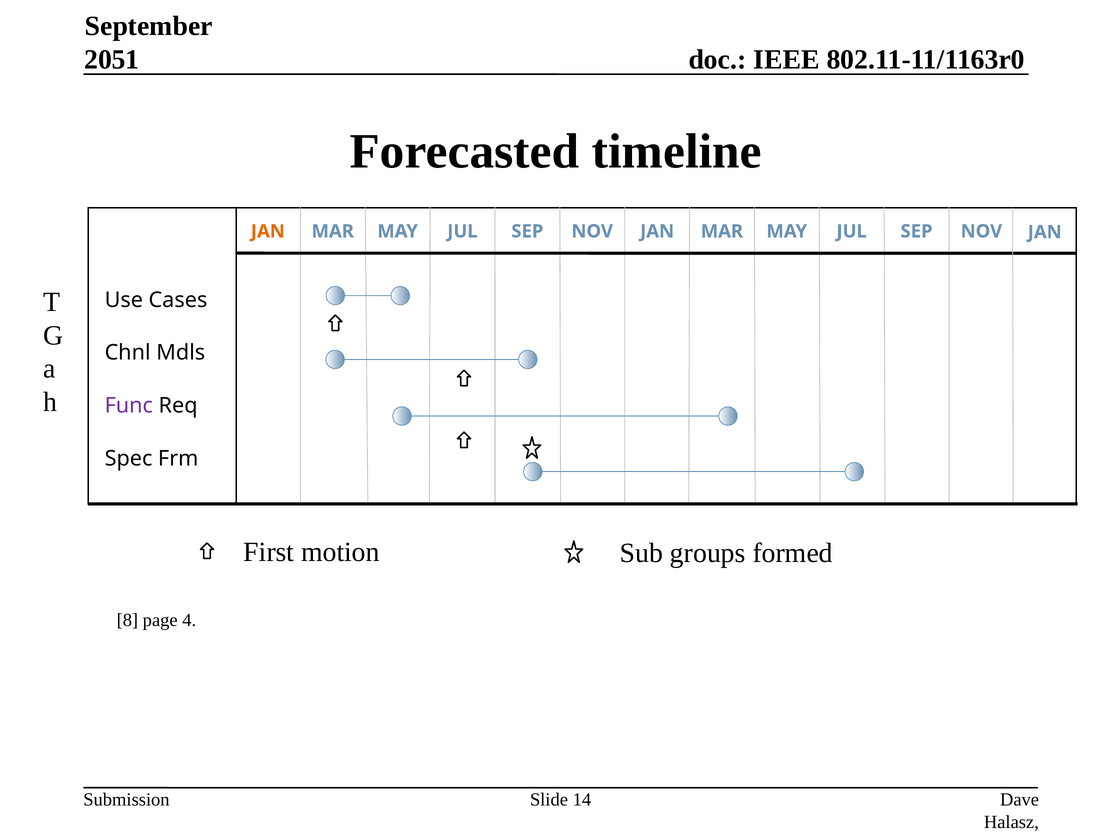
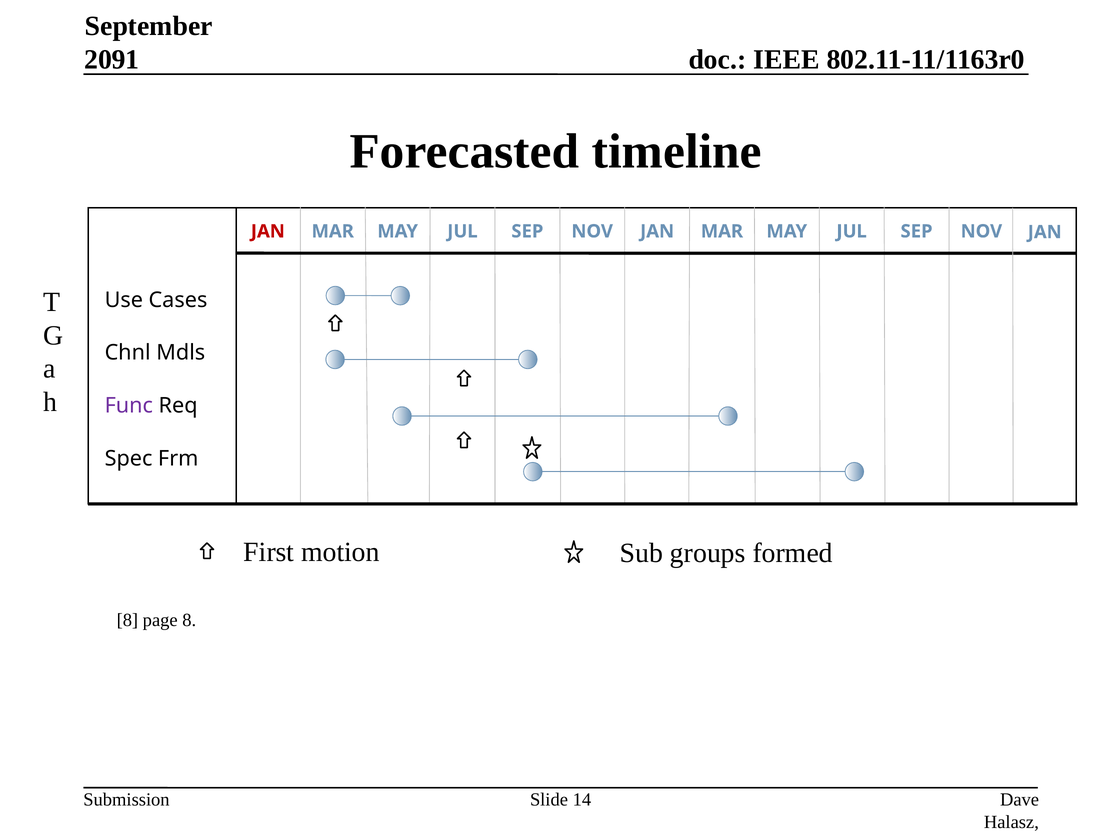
2051: 2051 -> 2091 (112, 59)
JAN colour: orange -> red (268, 231)
page 4: 4 -> 8 (189, 620)
